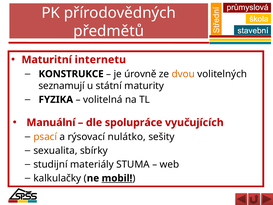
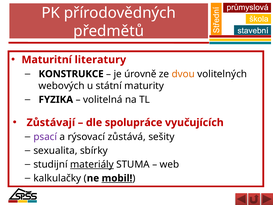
internetu: internetu -> literatury (100, 60)
seznamují: seznamují -> webových (62, 86)
Manuální: Manuální -> Zůstávají (51, 122)
psací colour: orange -> purple (45, 137)
nulátko: nulátko -> zůstává (127, 137)
materiály underline: none -> present (92, 164)
